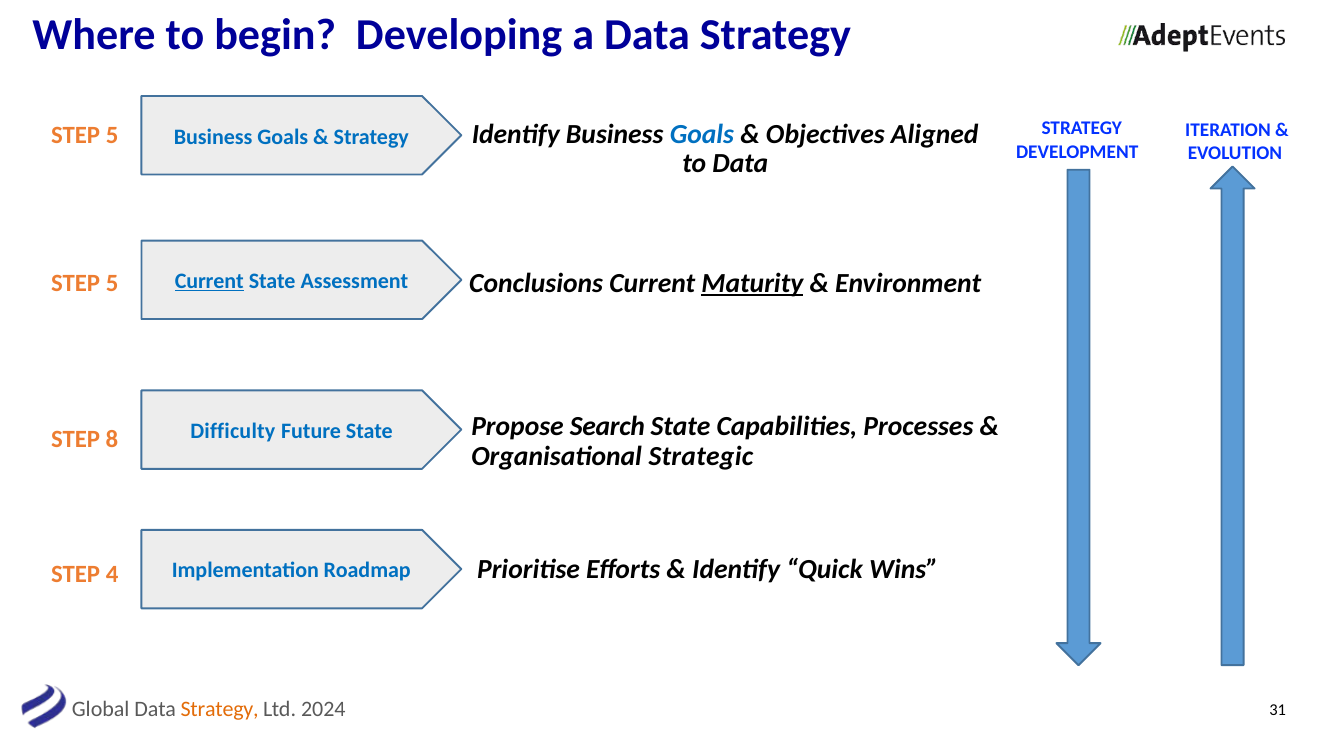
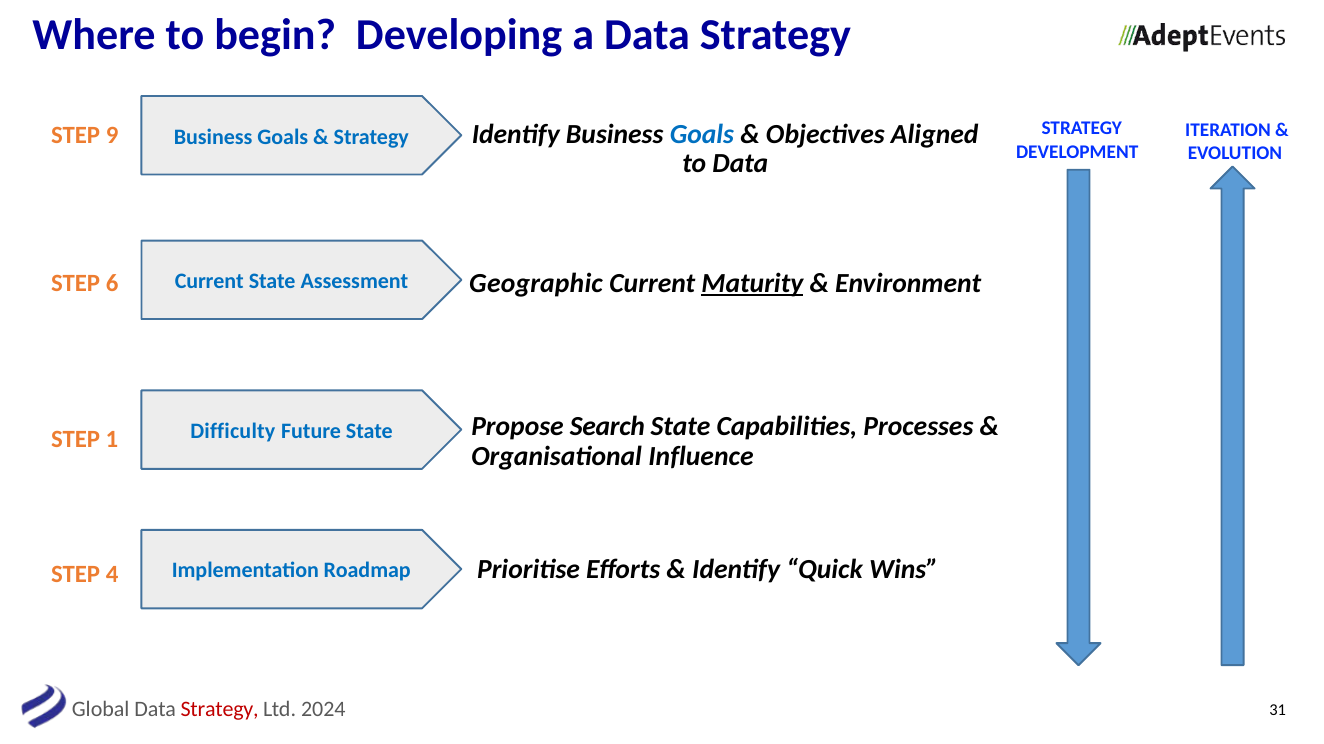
5: 5 -> 9 (112, 135)
Conclusions: Conclusions -> Geographic (536, 283)
Current underline: present -> none (209, 282)
5: 5 -> 6 (112, 284)
8: 8 -> 1 (112, 439)
Strategic: Strategic -> Influence (701, 456)
Strategy colour: orange -> red (220, 710)
